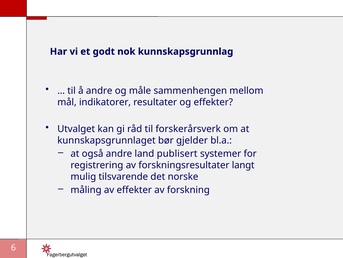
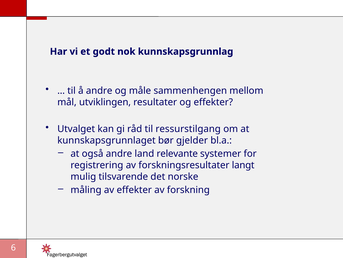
indikatorer: indikatorer -> utviklingen (105, 102)
forskerårsverk: forskerårsverk -> ressurstilgang (188, 129)
publisert: publisert -> relevante (177, 153)
